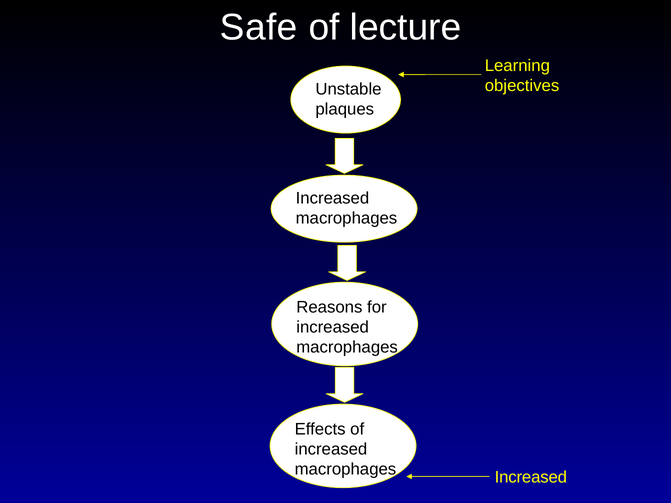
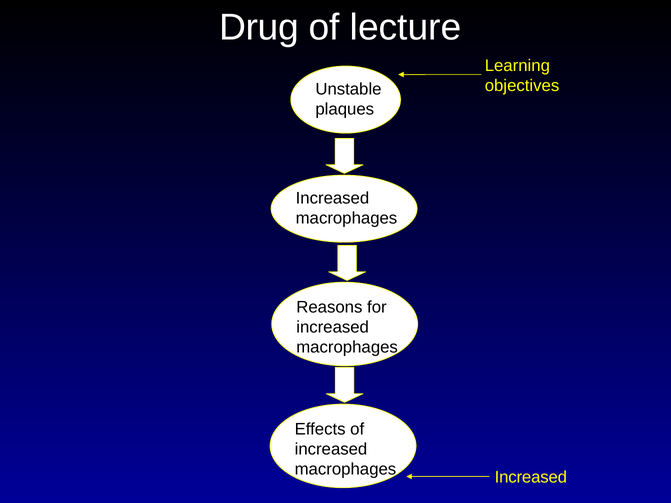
Safe: Safe -> Drug (259, 27)
